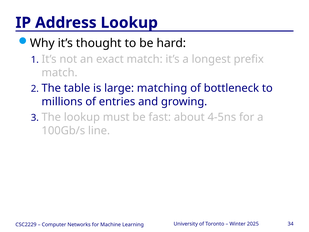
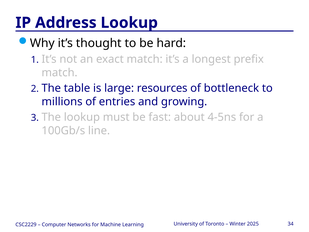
matching: matching -> resources (162, 88)
